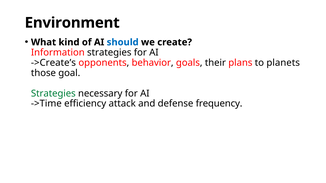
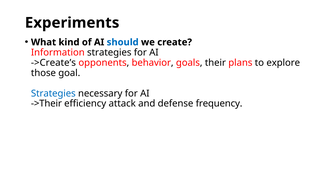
Environment: Environment -> Experiments (72, 23)
planets: planets -> explore (283, 63)
Strategies colour: green -> blue (53, 94)
->Time: ->Time -> ->Their (46, 104)
